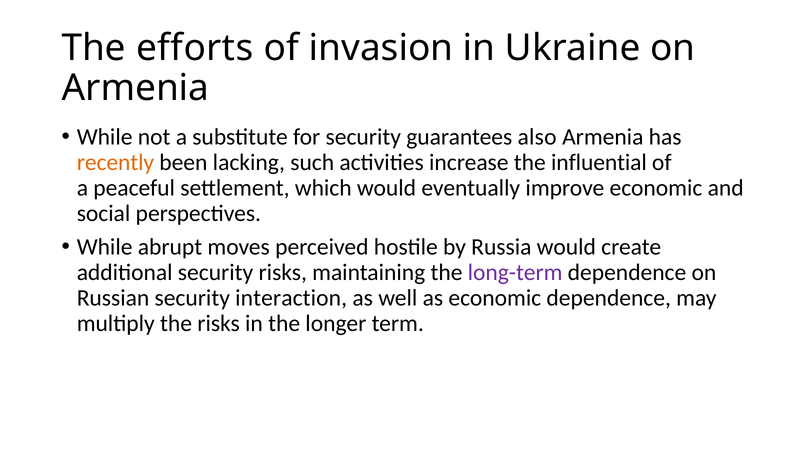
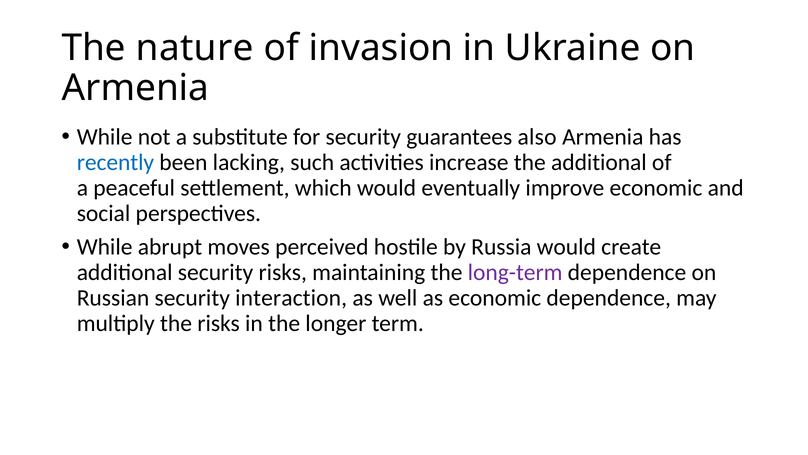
efforts: efforts -> nature (195, 48)
recently colour: orange -> blue (115, 162)
the influential: influential -> additional (599, 162)
